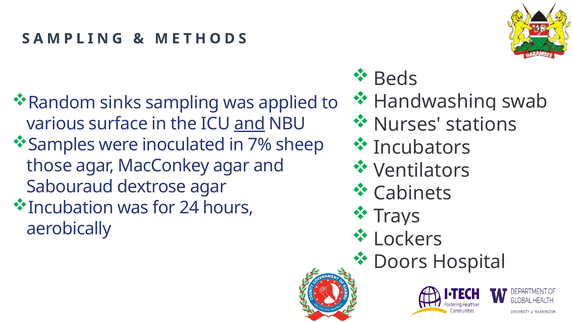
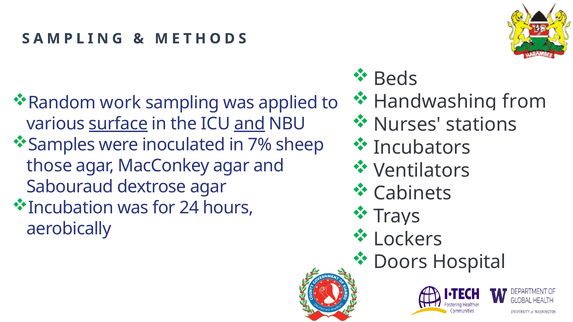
swab: swab -> from (525, 102)
sinks: sinks -> work (121, 103)
surface underline: none -> present (118, 124)
